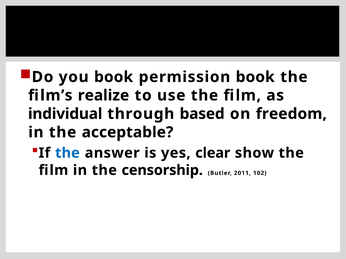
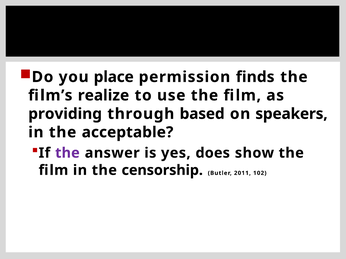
you book: book -> place (114, 77)
permission book: book -> finds (255, 77)
individual: individual -> providing (65, 114)
freedom: freedom -> speakers (292, 114)
the colour: blue -> purple (67, 153)
clear: clear -> does (213, 153)
